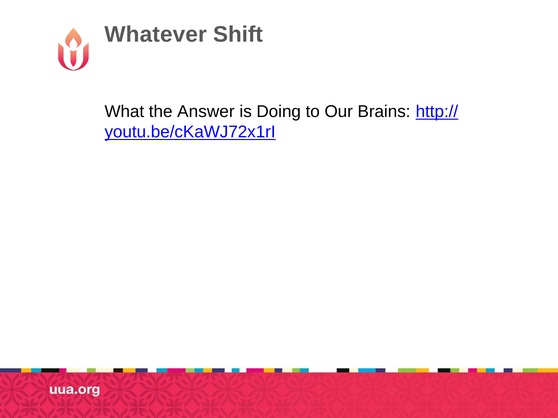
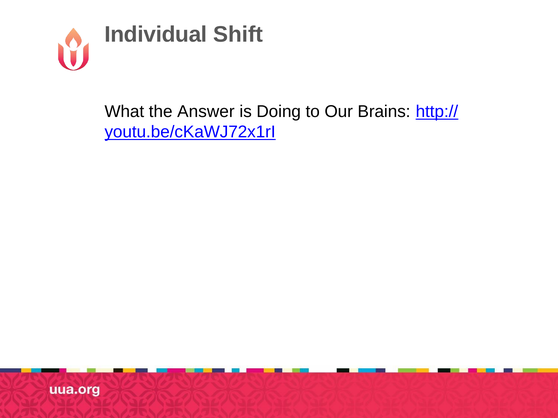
Whatever: Whatever -> Individual (156, 35)
